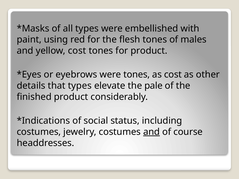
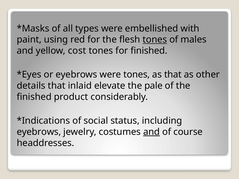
tones underline: none -> present (155, 40)
for product: product -> finished (149, 51)
as cost: cost -> that (173, 75)
that types: types -> inlaid (80, 86)
costumes: costumes -> eyebrows (39, 132)
